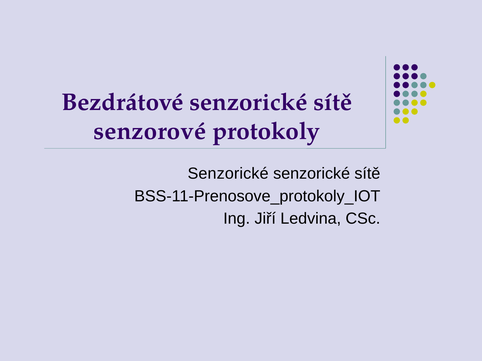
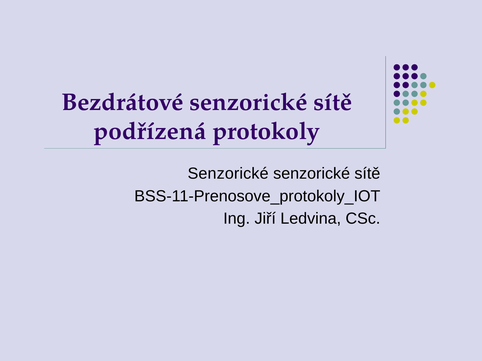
senzorové: senzorové -> podřízená (150, 131)
